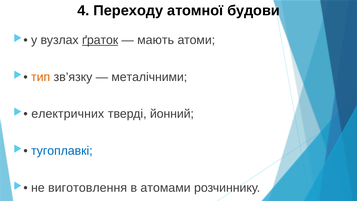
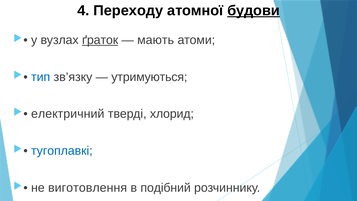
будови underline: none -> present (254, 10)
тип colour: orange -> blue (41, 77)
металічними: металічними -> утримуються (149, 77)
електричних: електричних -> електричний (68, 114)
йонний: йонний -> хлорид (172, 114)
атомами: атомами -> подібний (166, 188)
